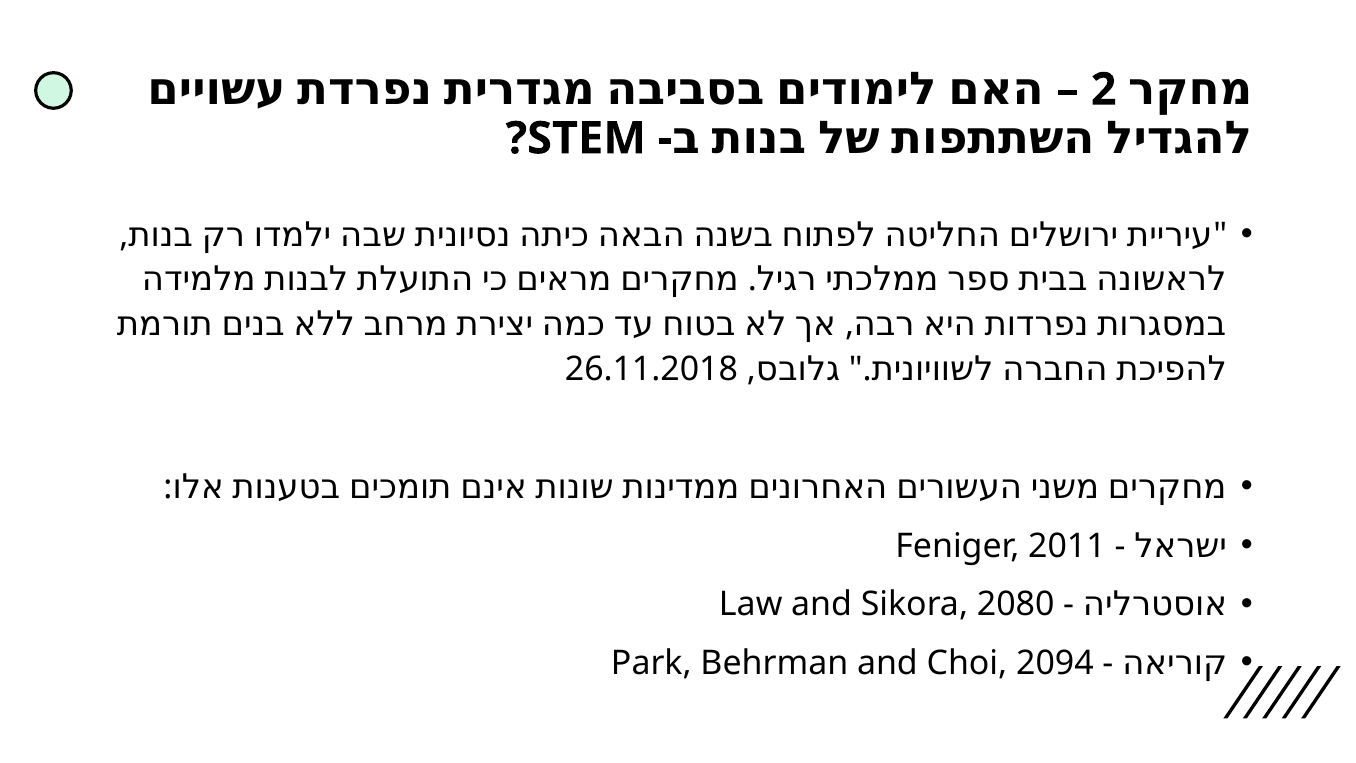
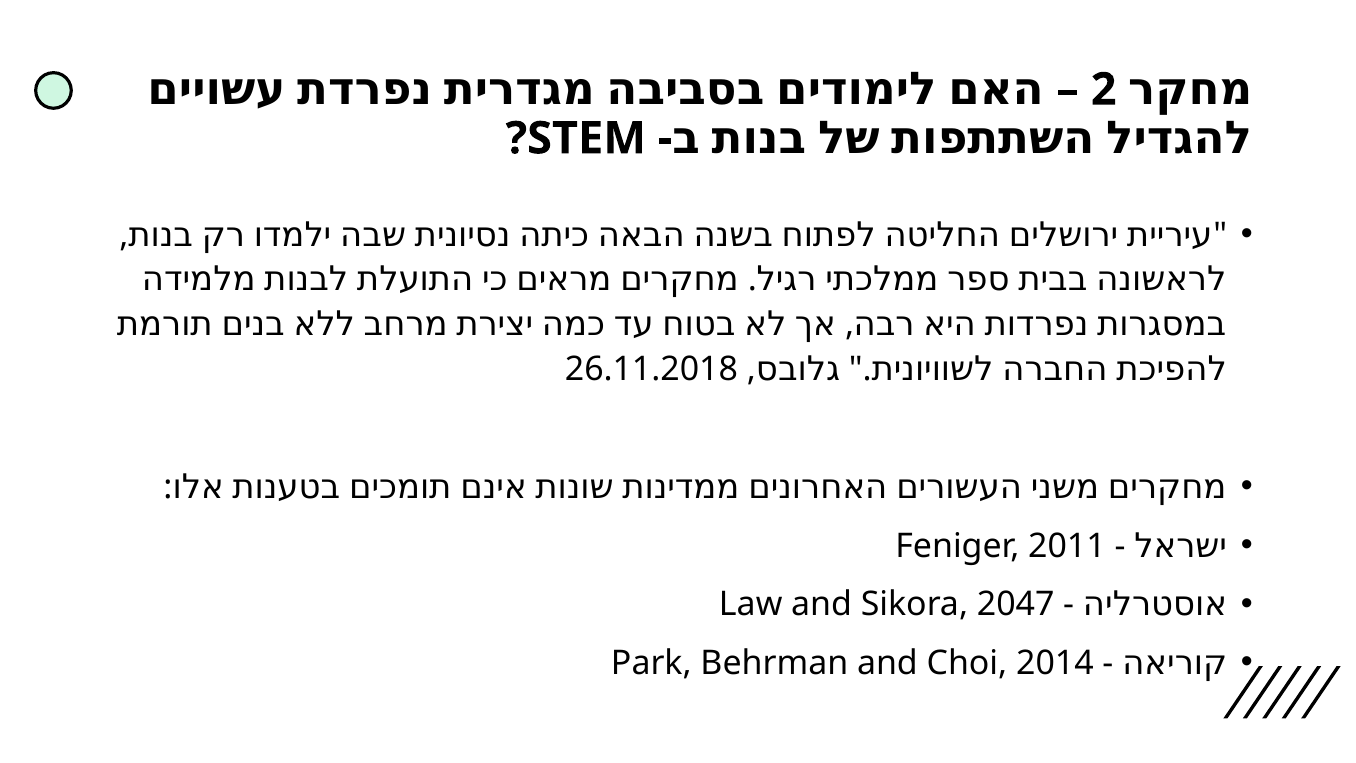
2080: 2080 -> 2047 (1016, 604)
2094: 2094 -> 2014 (1055, 663)
